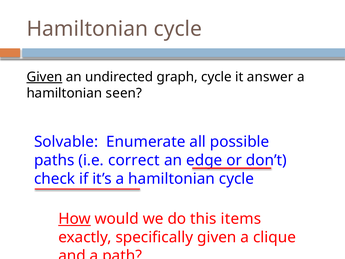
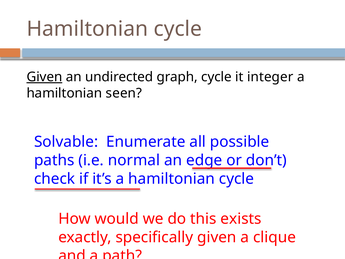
answer: answer -> integer (270, 77)
correct: correct -> normal (134, 160)
How underline: present -> none (75, 219)
items: items -> exists (241, 219)
